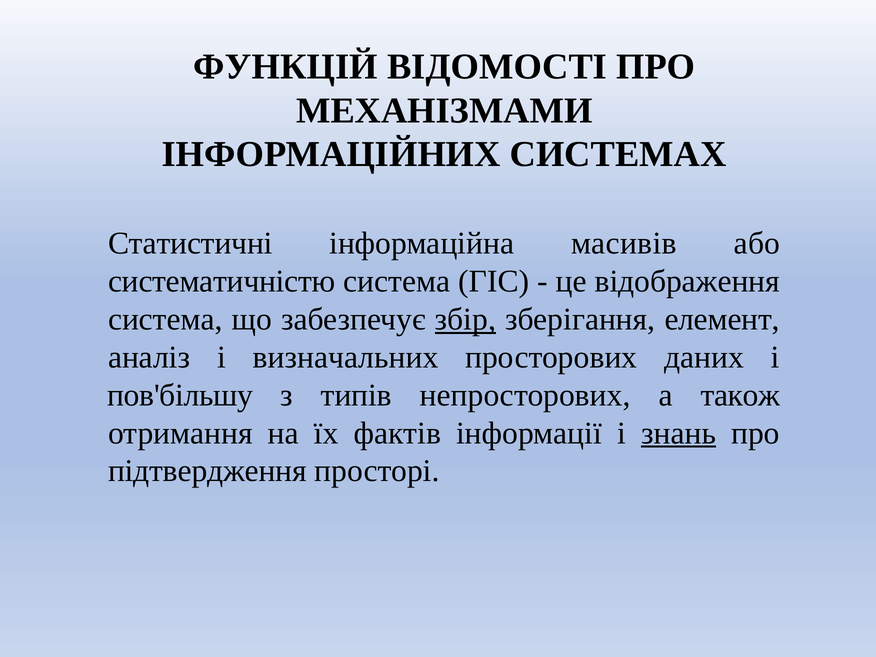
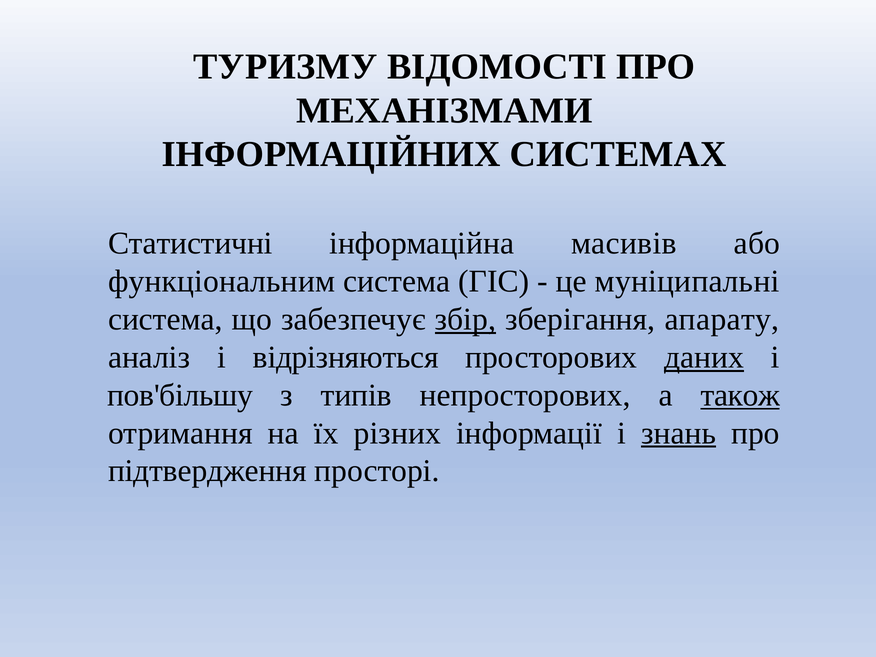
ФУНКЦІЙ: ФУНКЦІЙ -> ТУРИЗМУ (285, 67)
систематичністю: систематичністю -> функціональним (222, 281)
відображення: відображення -> муніципальні (687, 281)
елемент: елемент -> апарату (722, 319)
визначальних: визначальних -> відрізняються (346, 357)
даних underline: none -> present (704, 357)
також underline: none -> present (740, 395)
фактів: фактів -> різних (397, 433)
